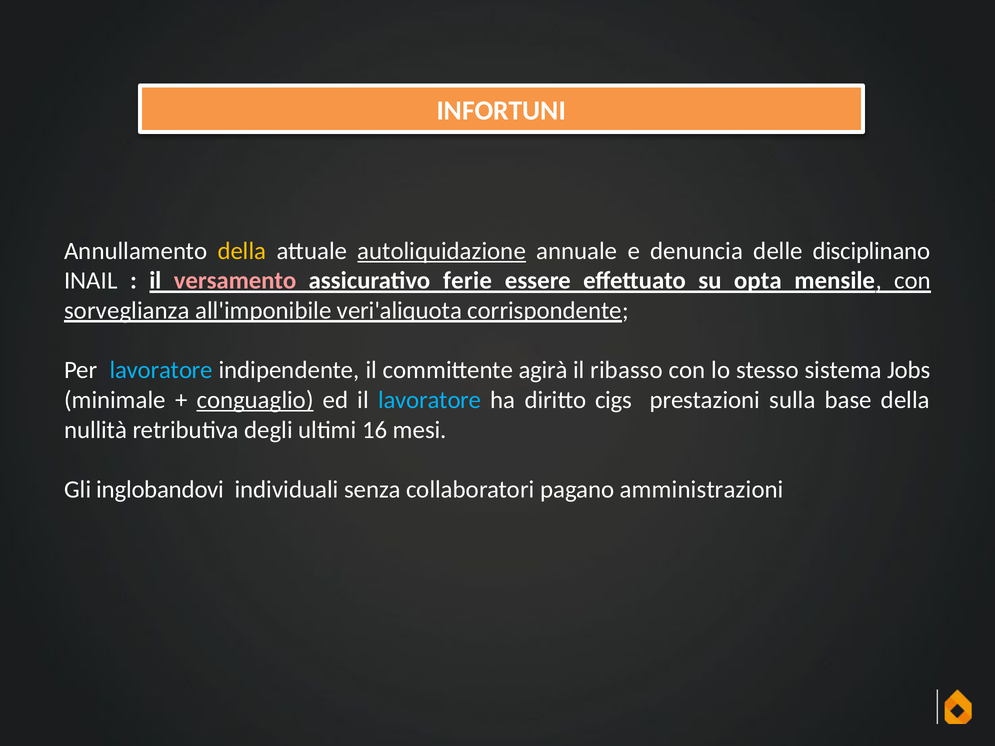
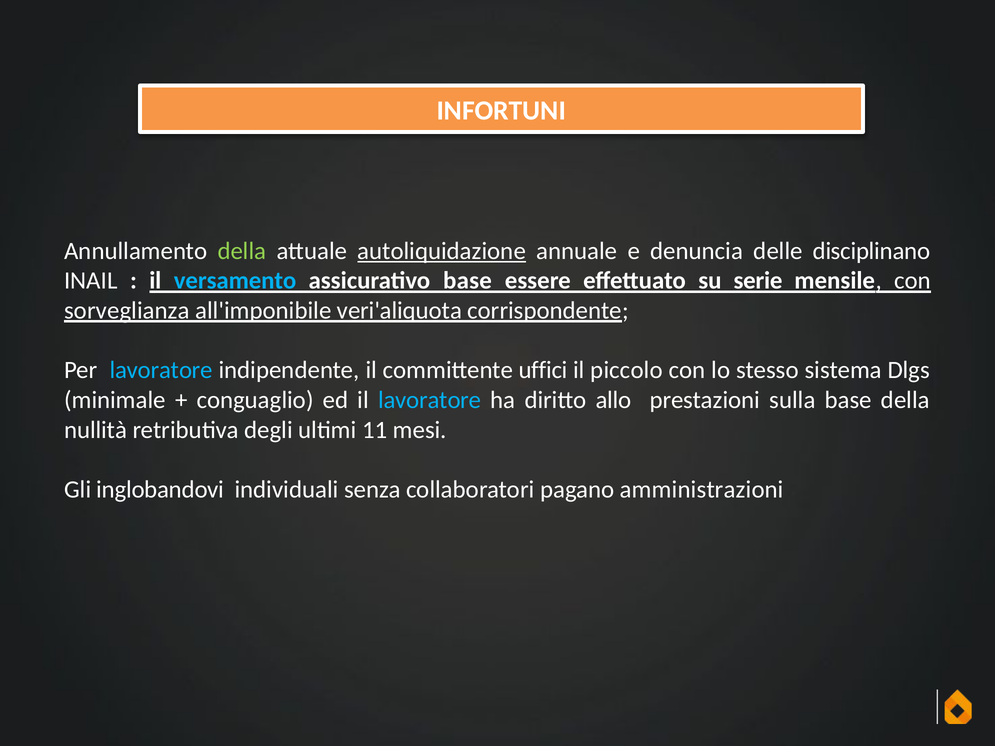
della colour: yellow -> light green (242, 251)
versamento colour: pink -> light blue (235, 281)
assicurativo ferie: ferie -> base (467, 281)
opta: opta -> serie (758, 281)
agirà: agirà -> uffici (543, 370)
ribasso: ribasso -> piccolo (627, 370)
Jobs: Jobs -> Dlgs (909, 370)
conguaglio underline: present -> none (255, 400)
cigs: cigs -> allo (613, 400)
16: 16 -> 11 (375, 430)
